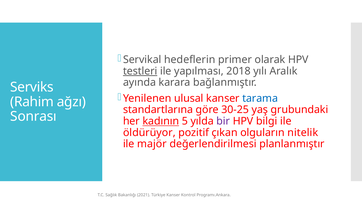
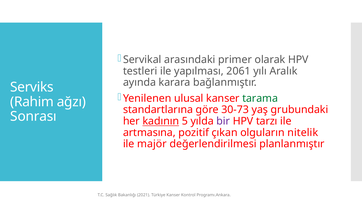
hedeflerin: hedeflerin -> arasındaki (190, 59)
testleri underline: present -> none (140, 71)
2018: 2018 -> 2061 (239, 71)
tarama colour: blue -> green (260, 98)
30-25: 30-25 -> 30-73 (235, 110)
bilgi: bilgi -> tarzı (267, 121)
öldürüyor: öldürüyor -> artmasına (149, 132)
